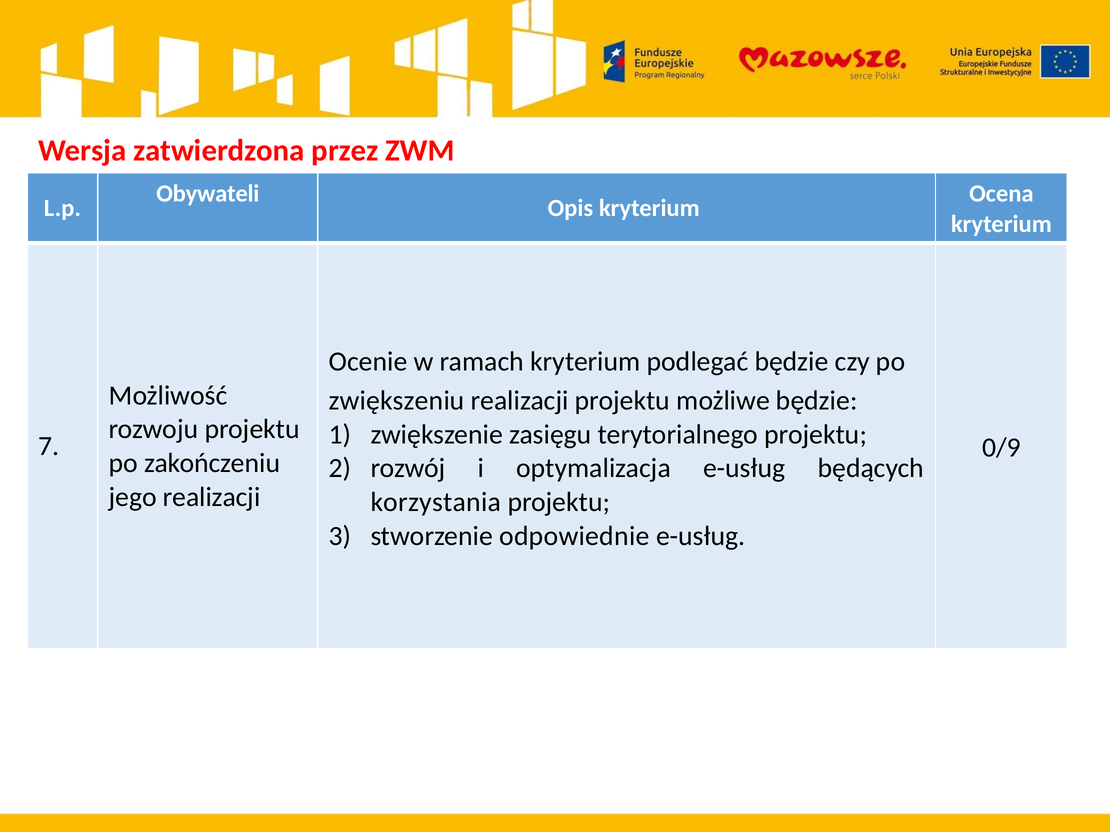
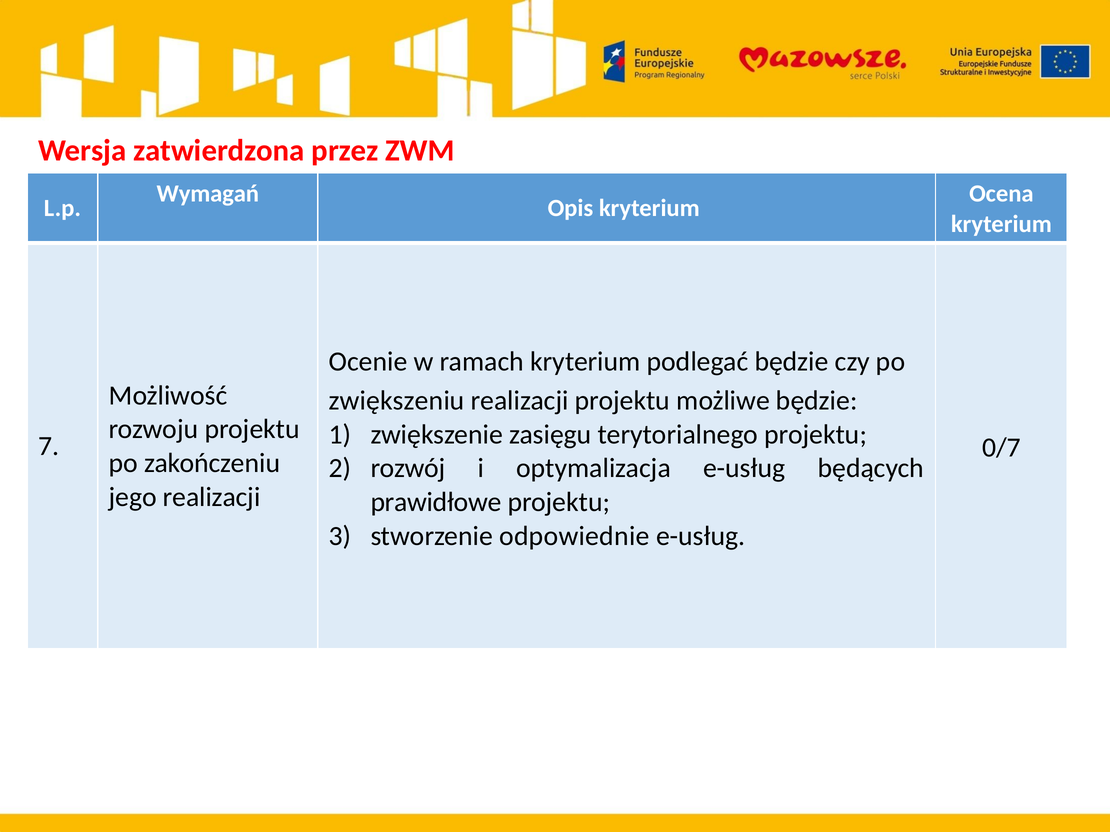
Obywateli: Obywateli -> Wymagań (208, 194)
0/9: 0/9 -> 0/7 (1001, 448)
korzystania: korzystania -> prawidłowe (436, 502)
